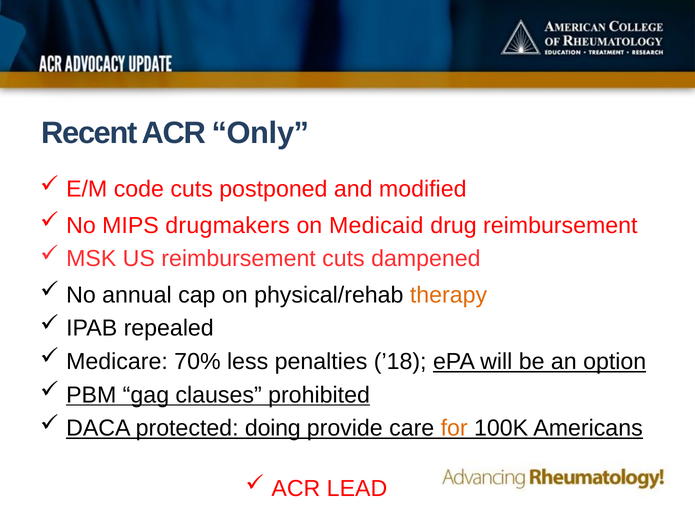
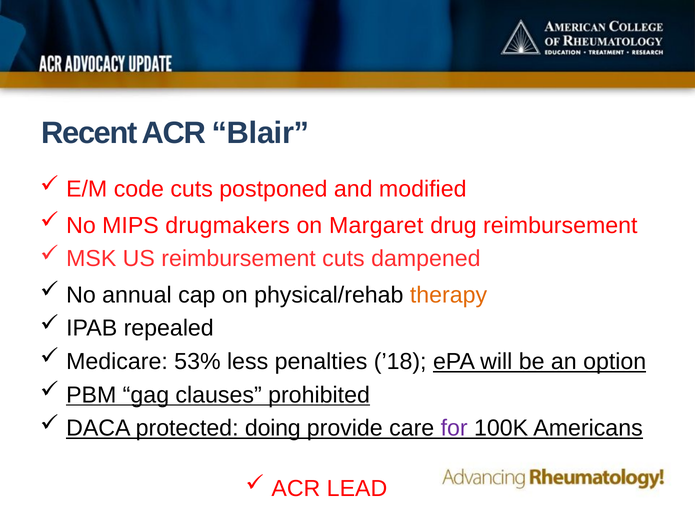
Only: Only -> Blair (260, 133)
Medicaid: Medicaid -> Margaret (376, 226)
70%: 70% -> 53% (197, 362)
for colour: orange -> purple (454, 428)
